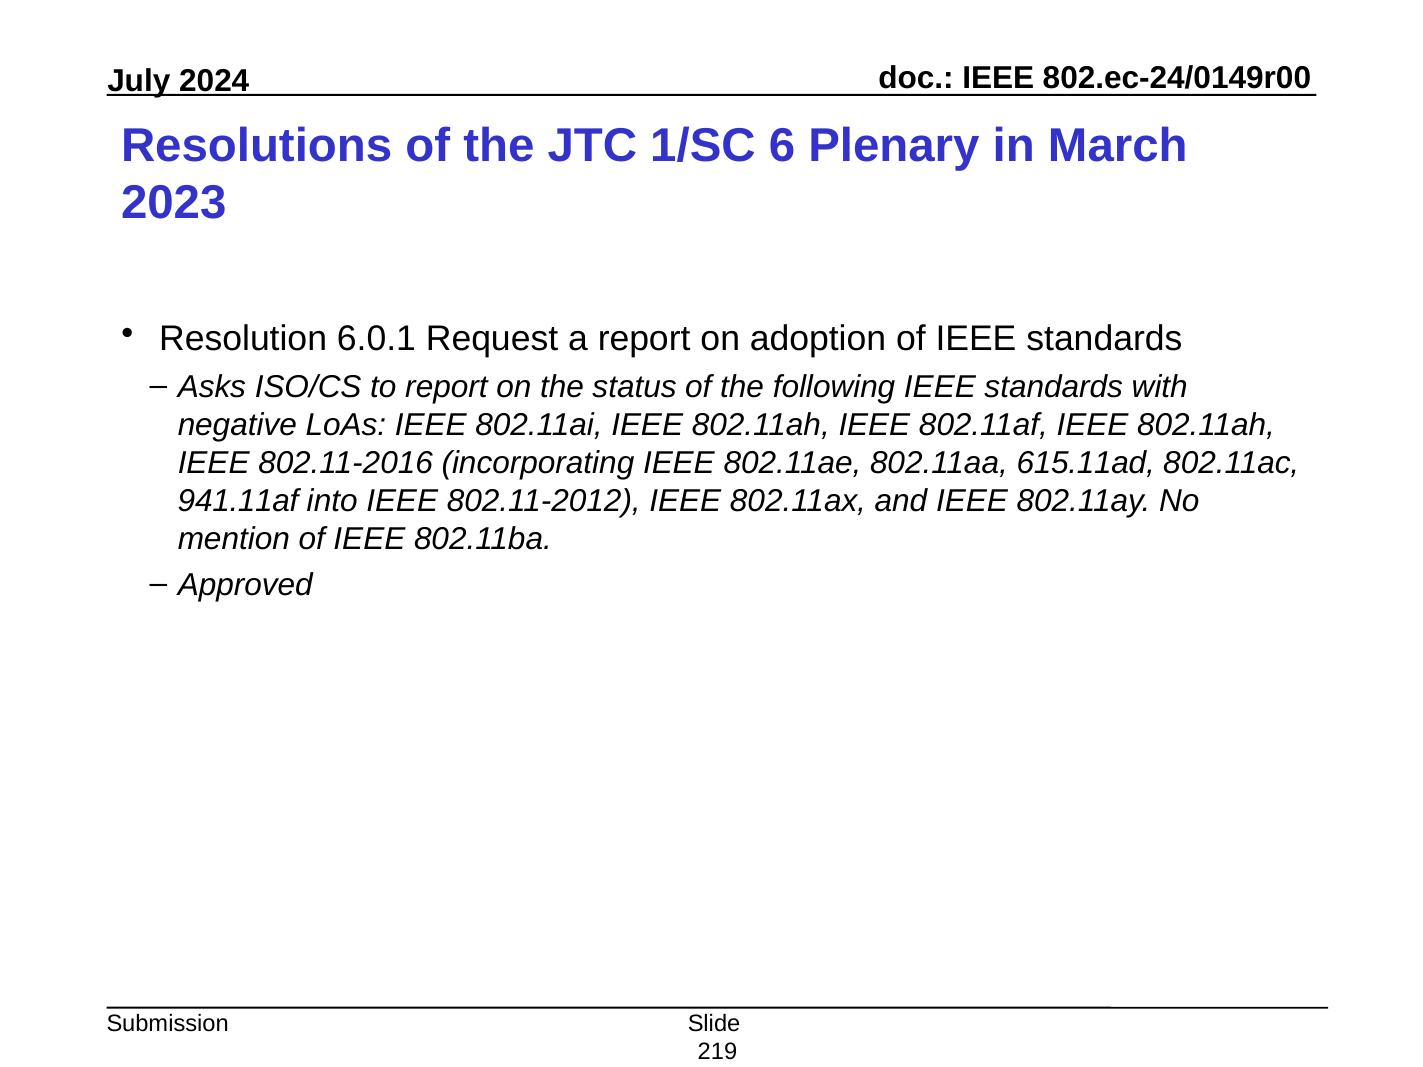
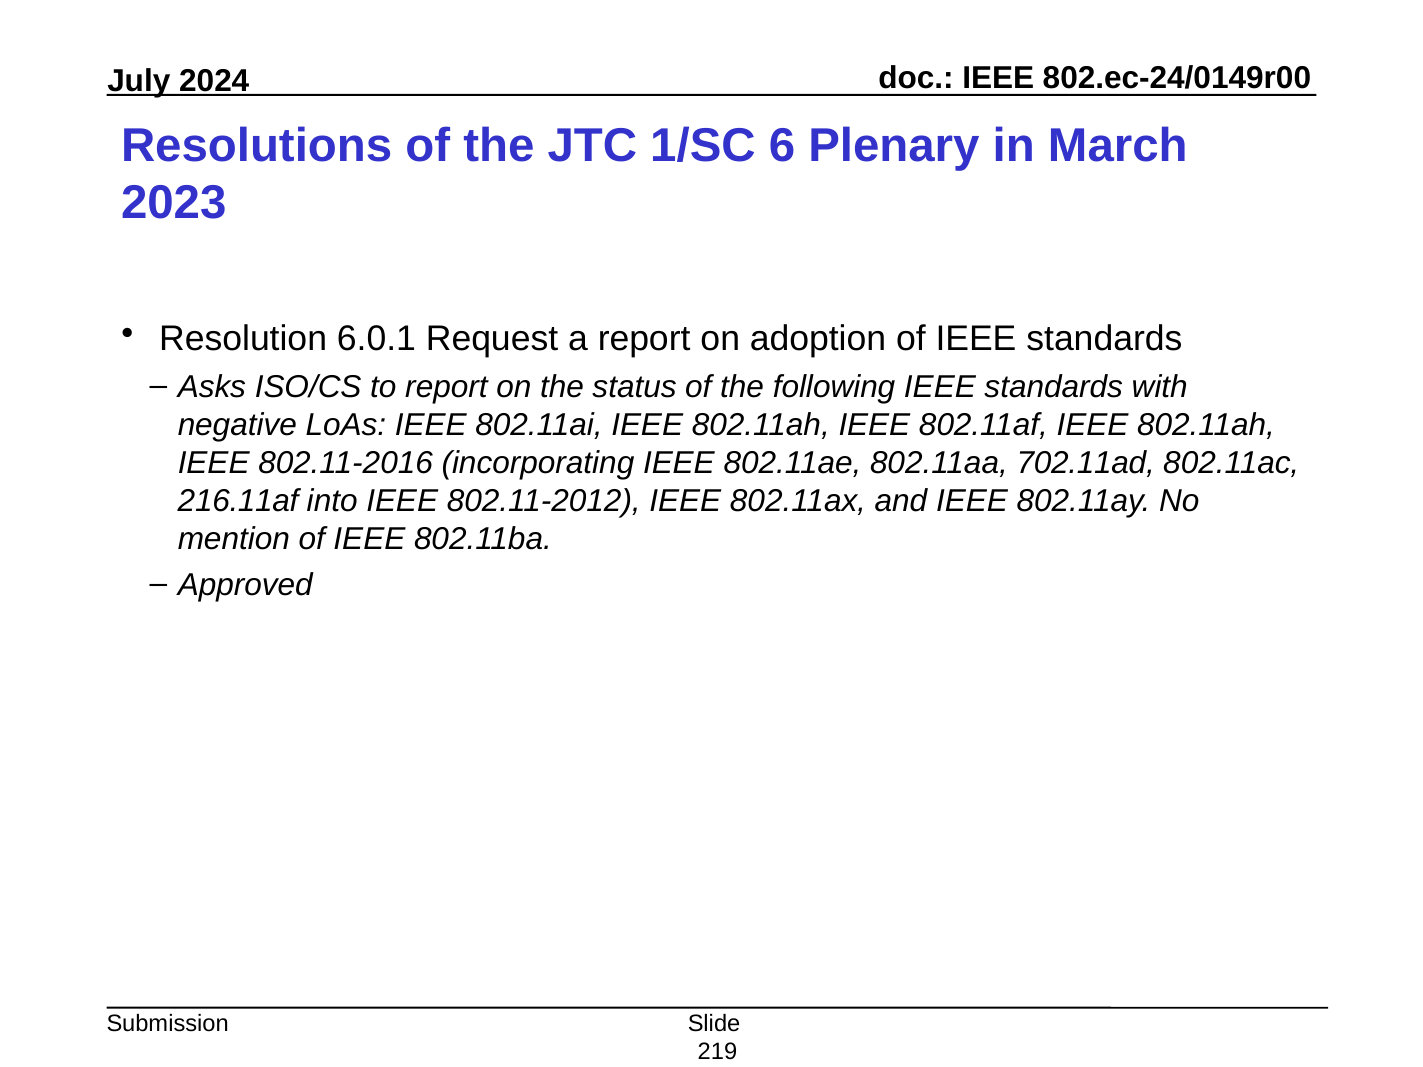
615.11ad: 615.11ad -> 702.11ad (1086, 463)
941.11af: 941.11af -> 216.11af (238, 501)
